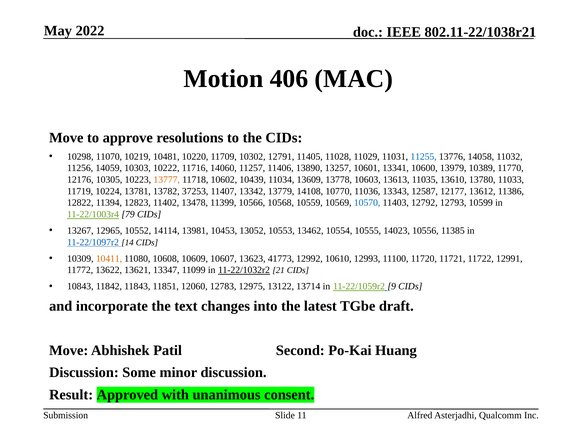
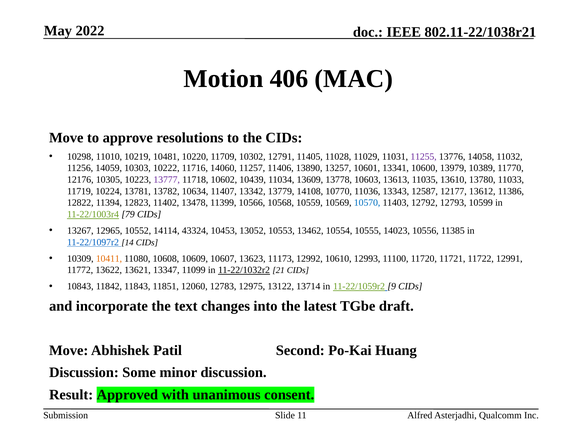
11070: 11070 -> 11010 (109, 156)
11255 colour: blue -> purple (424, 156)
13777 colour: orange -> purple (167, 180)
37253: 37253 -> 10634 (195, 191)
13981: 13981 -> 43324 (195, 231)
41773: 41773 -> 11173 (281, 258)
